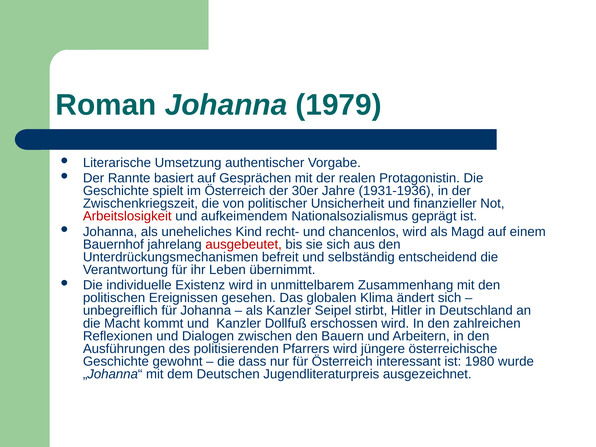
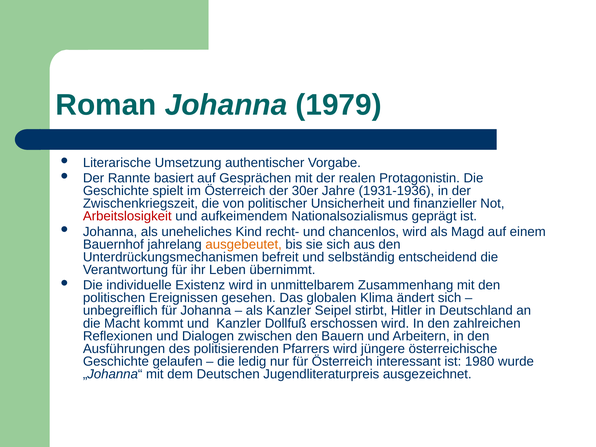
ausgebeutet colour: red -> orange (244, 244)
gewohnt: gewohnt -> gelaufen (178, 361)
dass: dass -> ledig (252, 361)
